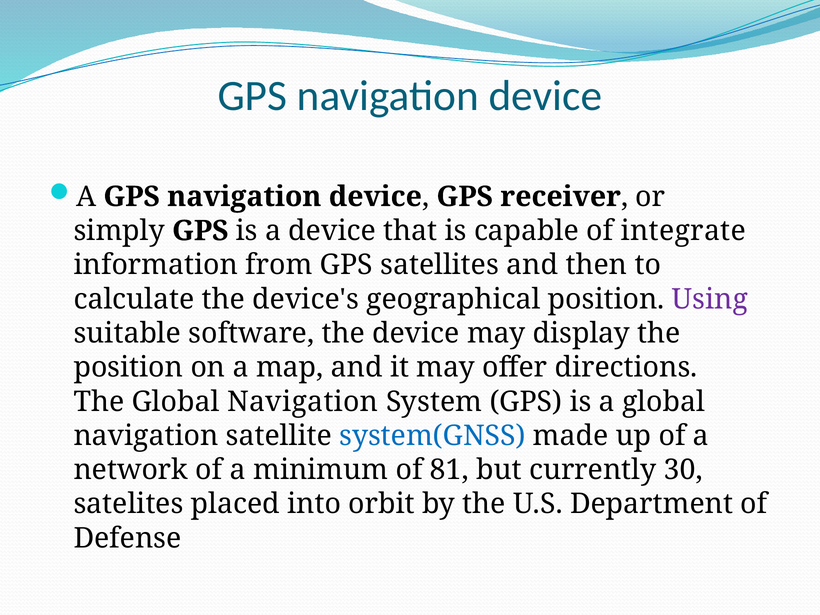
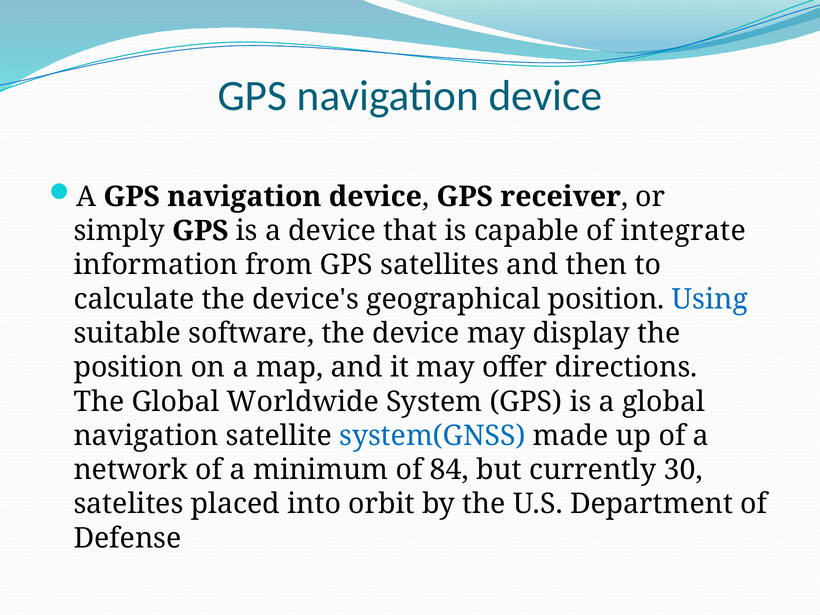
Using colour: purple -> blue (710, 299)
The Global Navigation: Navigation -> Worldwide (303, 402)
81: 81 -> 84 (449, 470)
